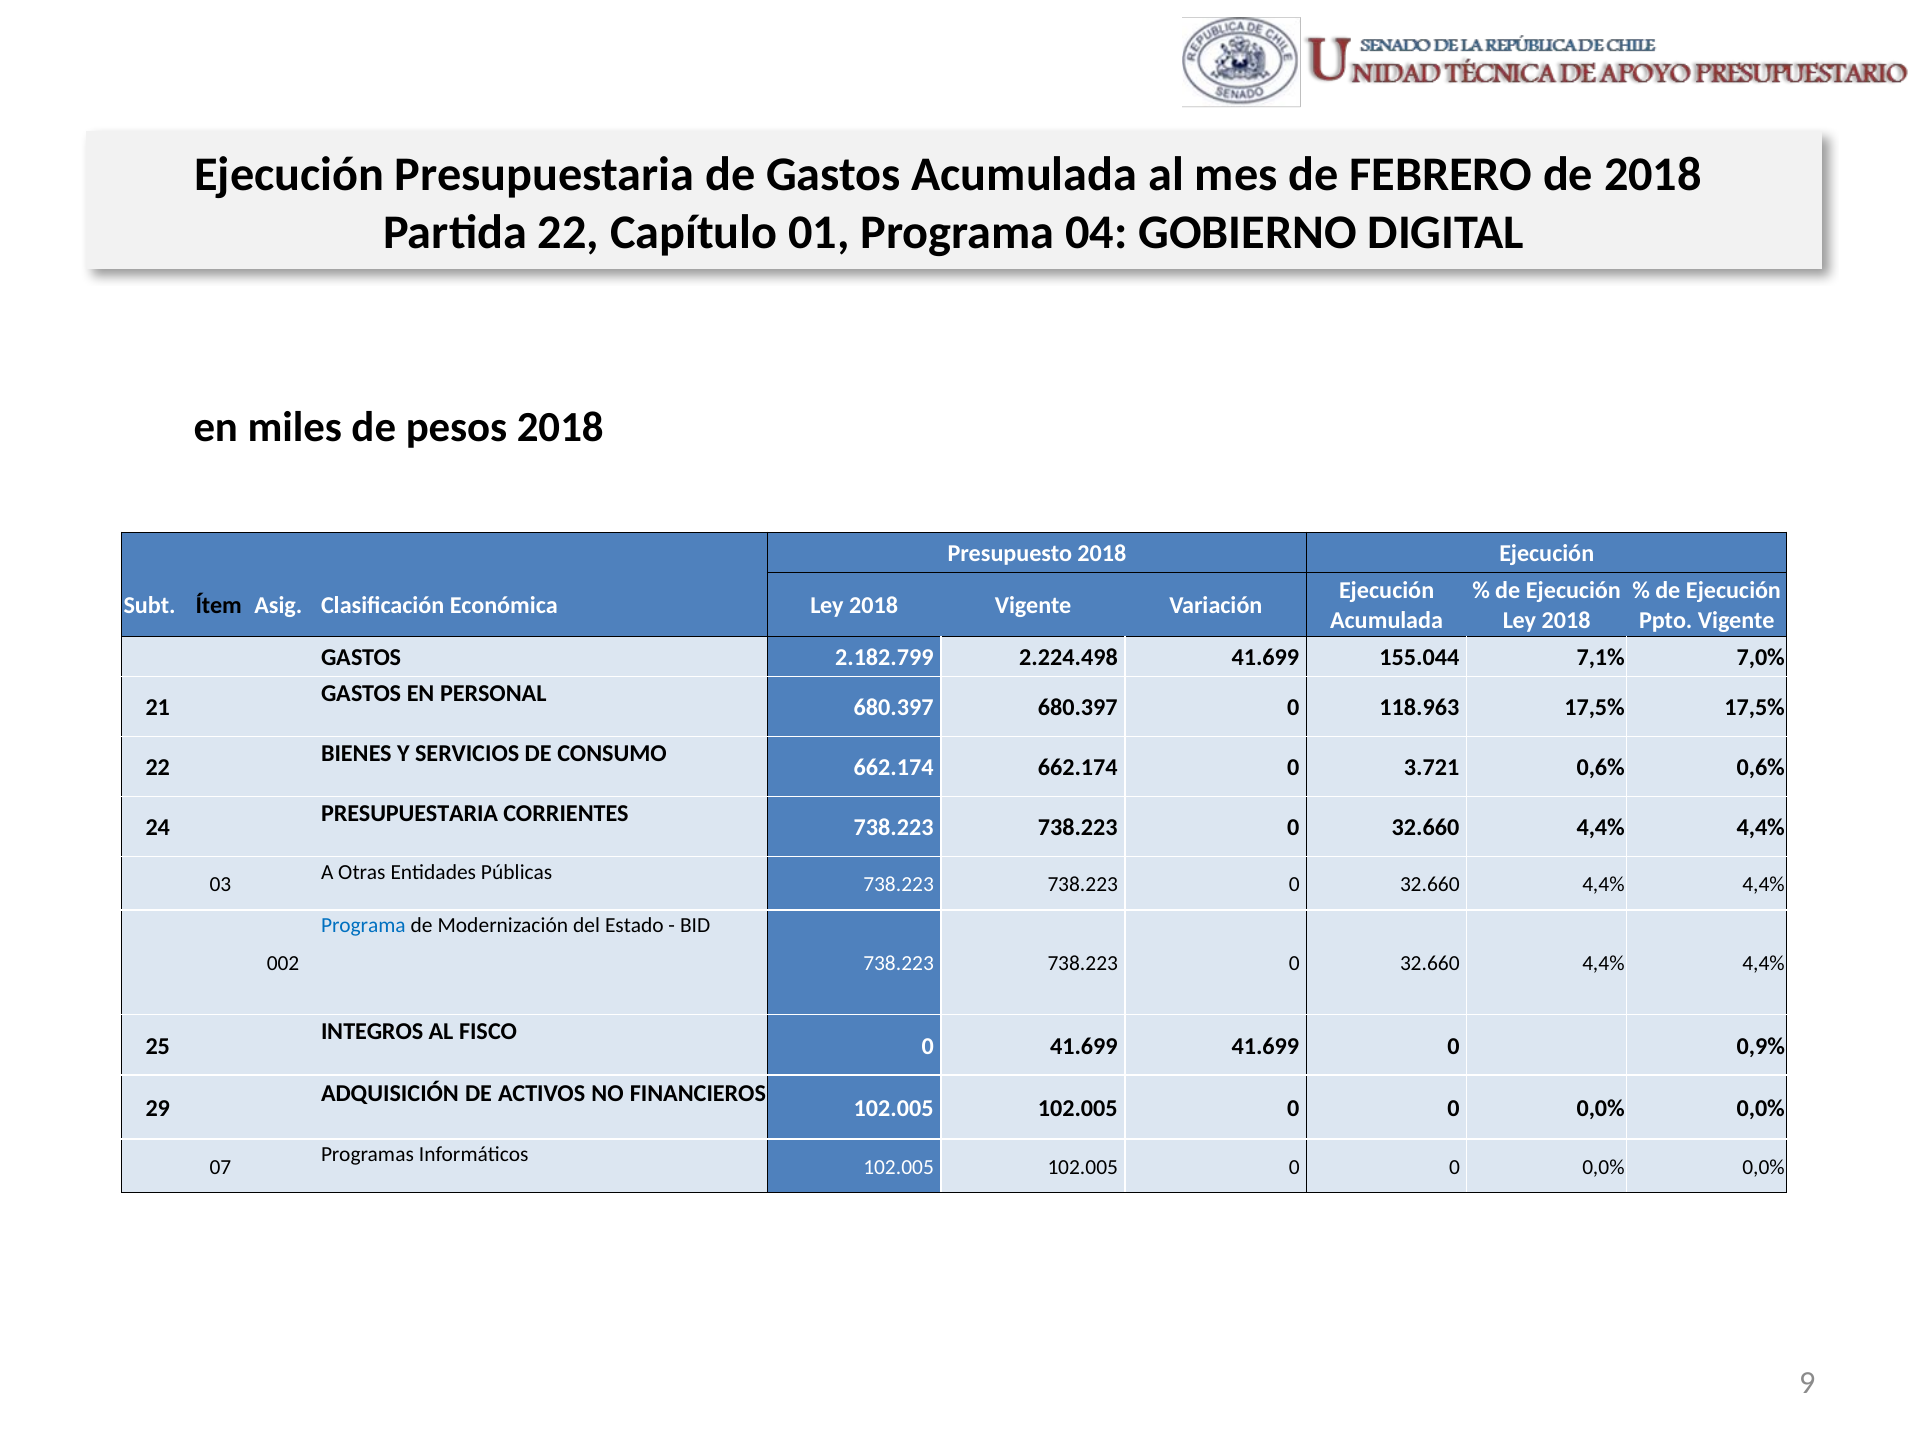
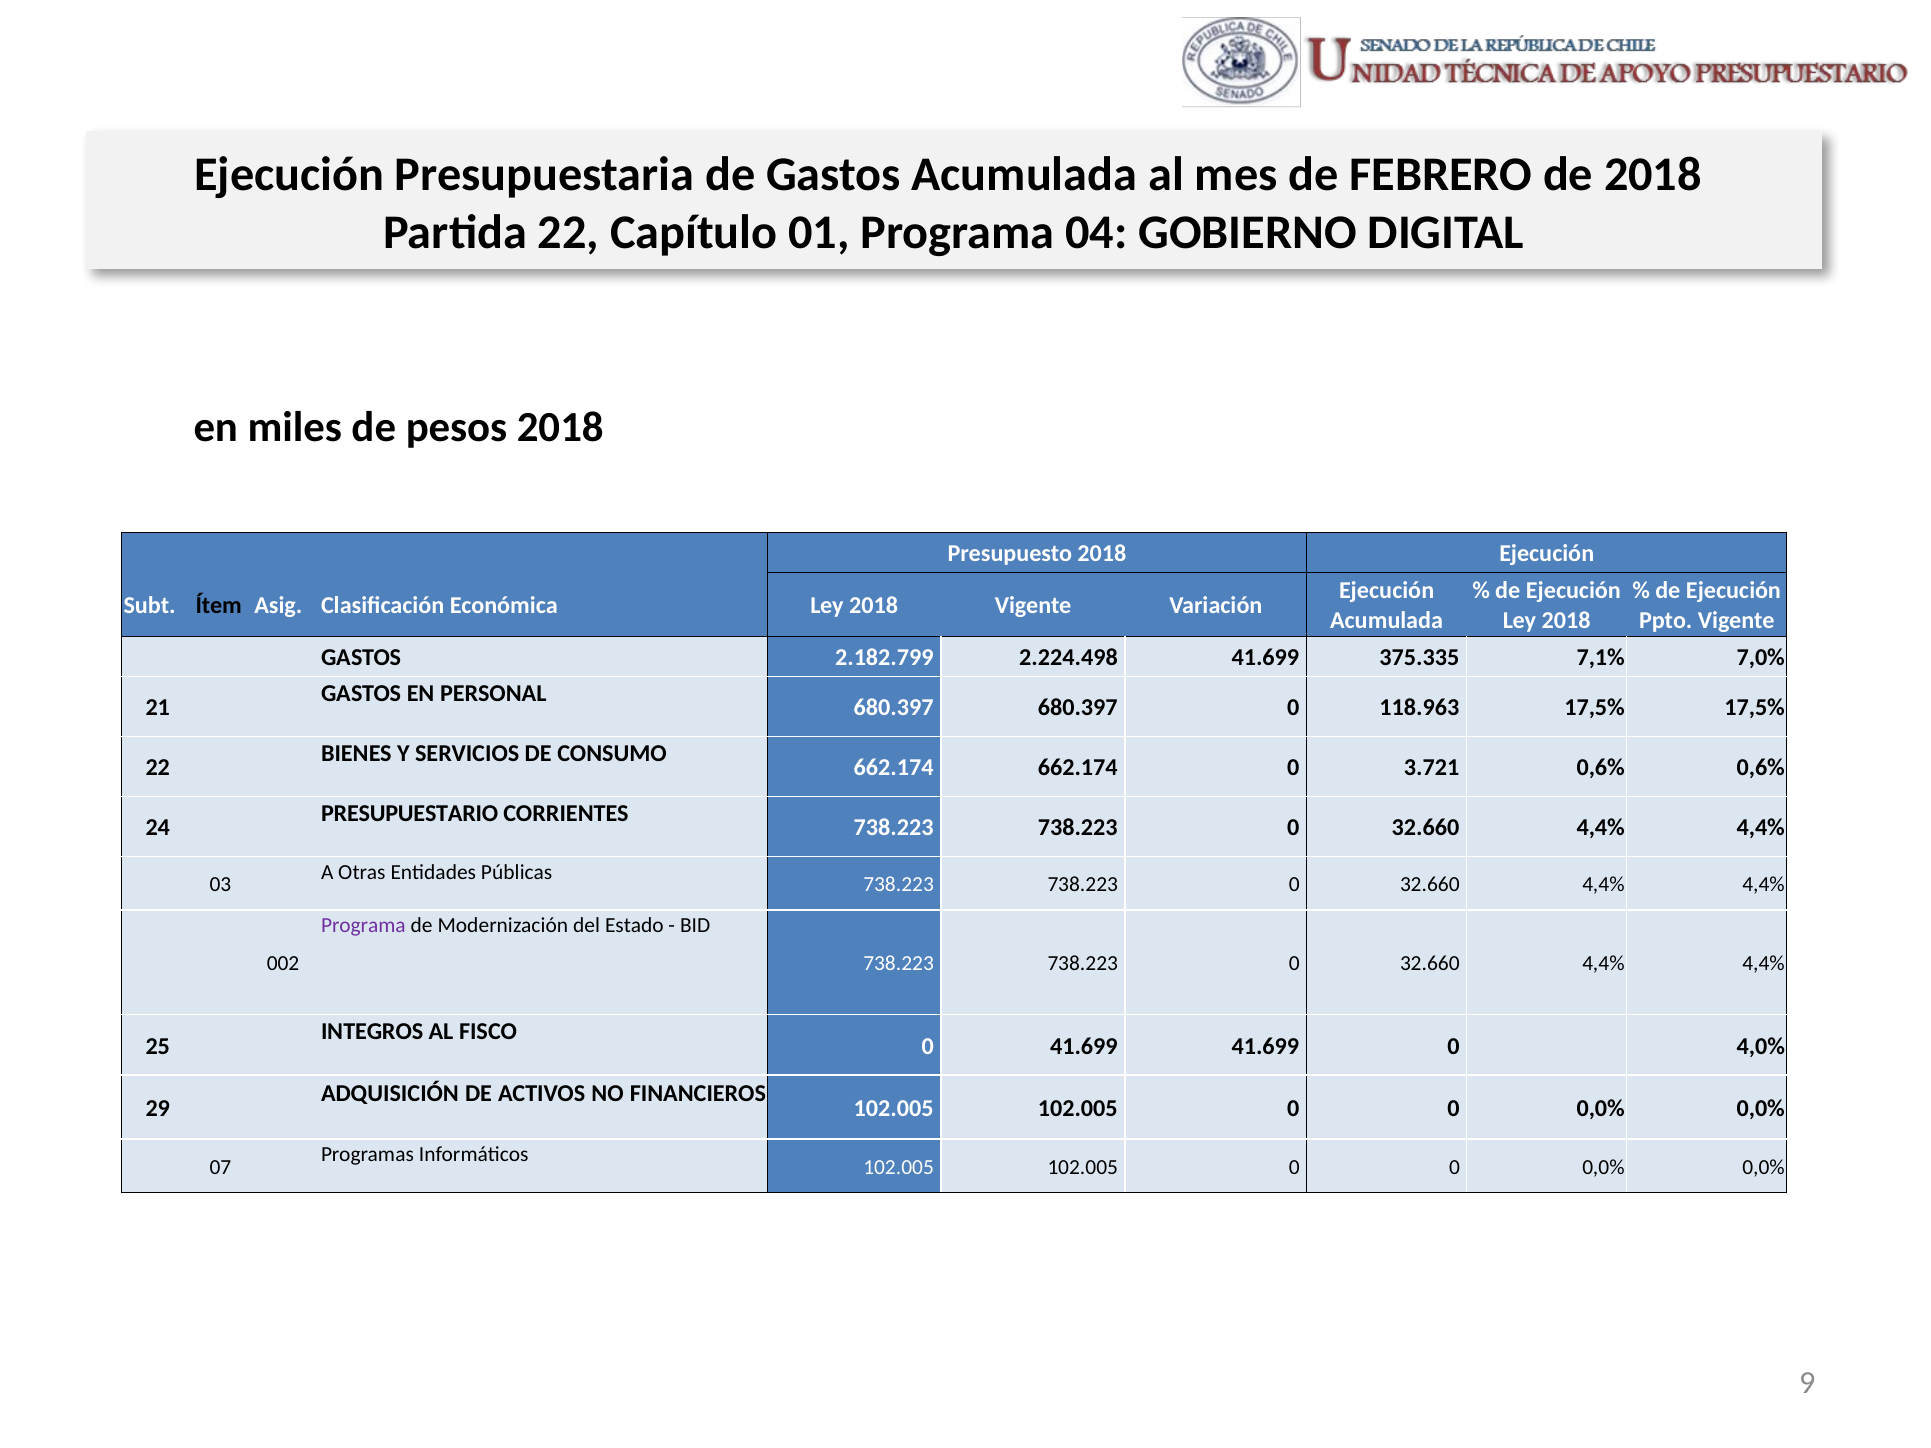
155.044: 155.044 -> 375.335 (1419, 658)
PRESUPUESTARIA: PRESUPUESTARIA -> PRESUPUESTARIO (410, 813)
Programa colour: blue -> purple (363, 926)
0,9%: 0,9% -> 4,0% (1761, 1046)
